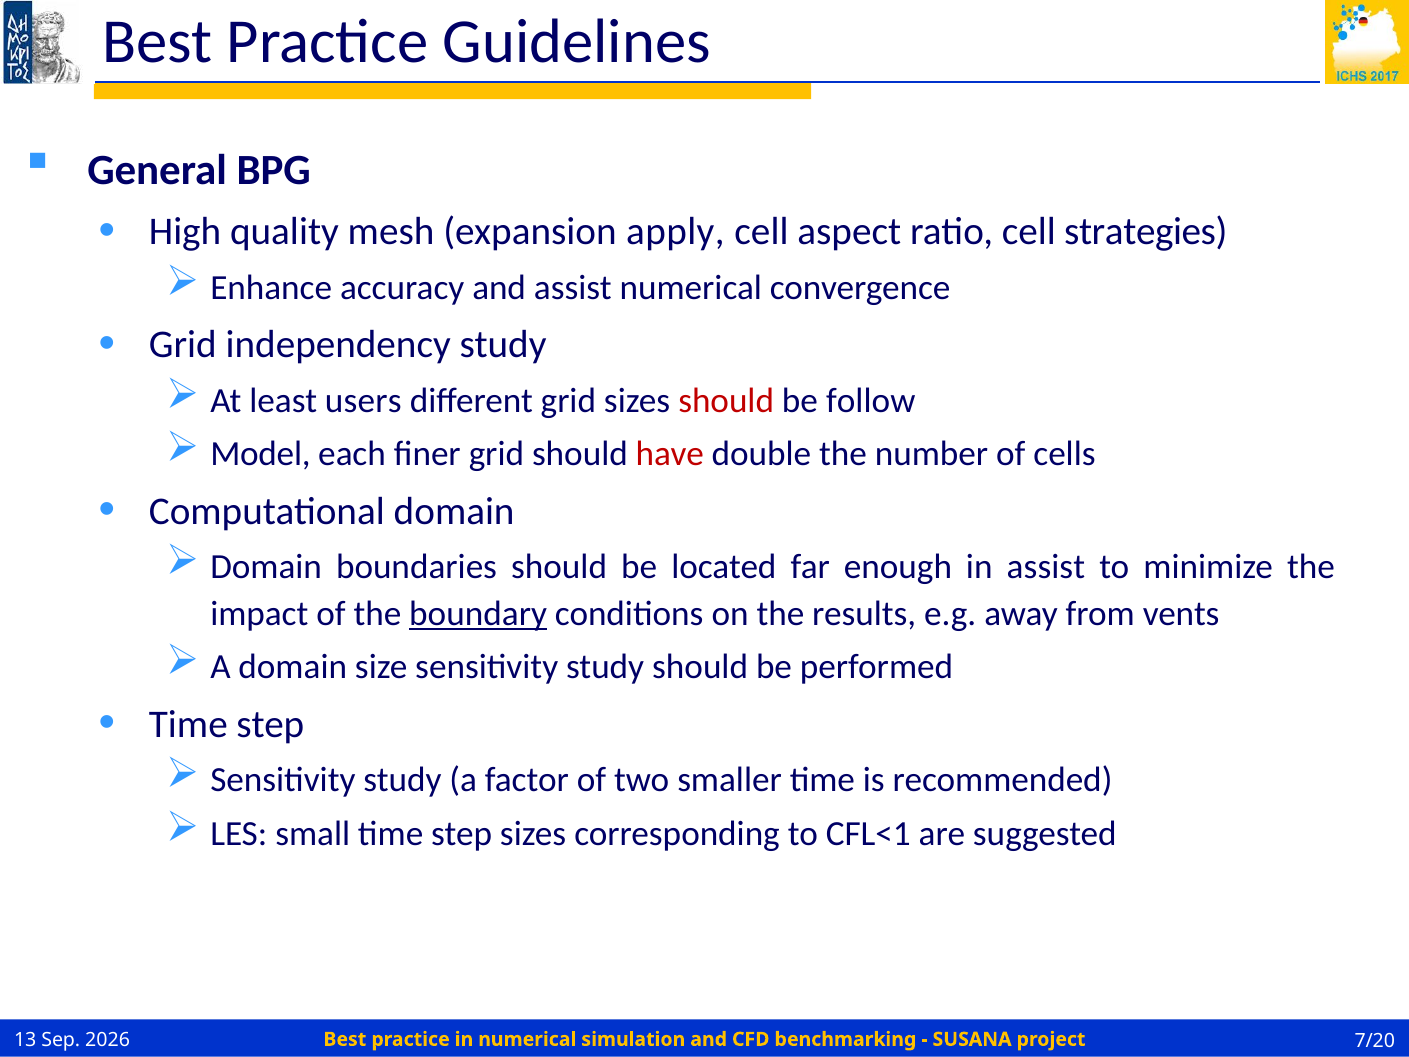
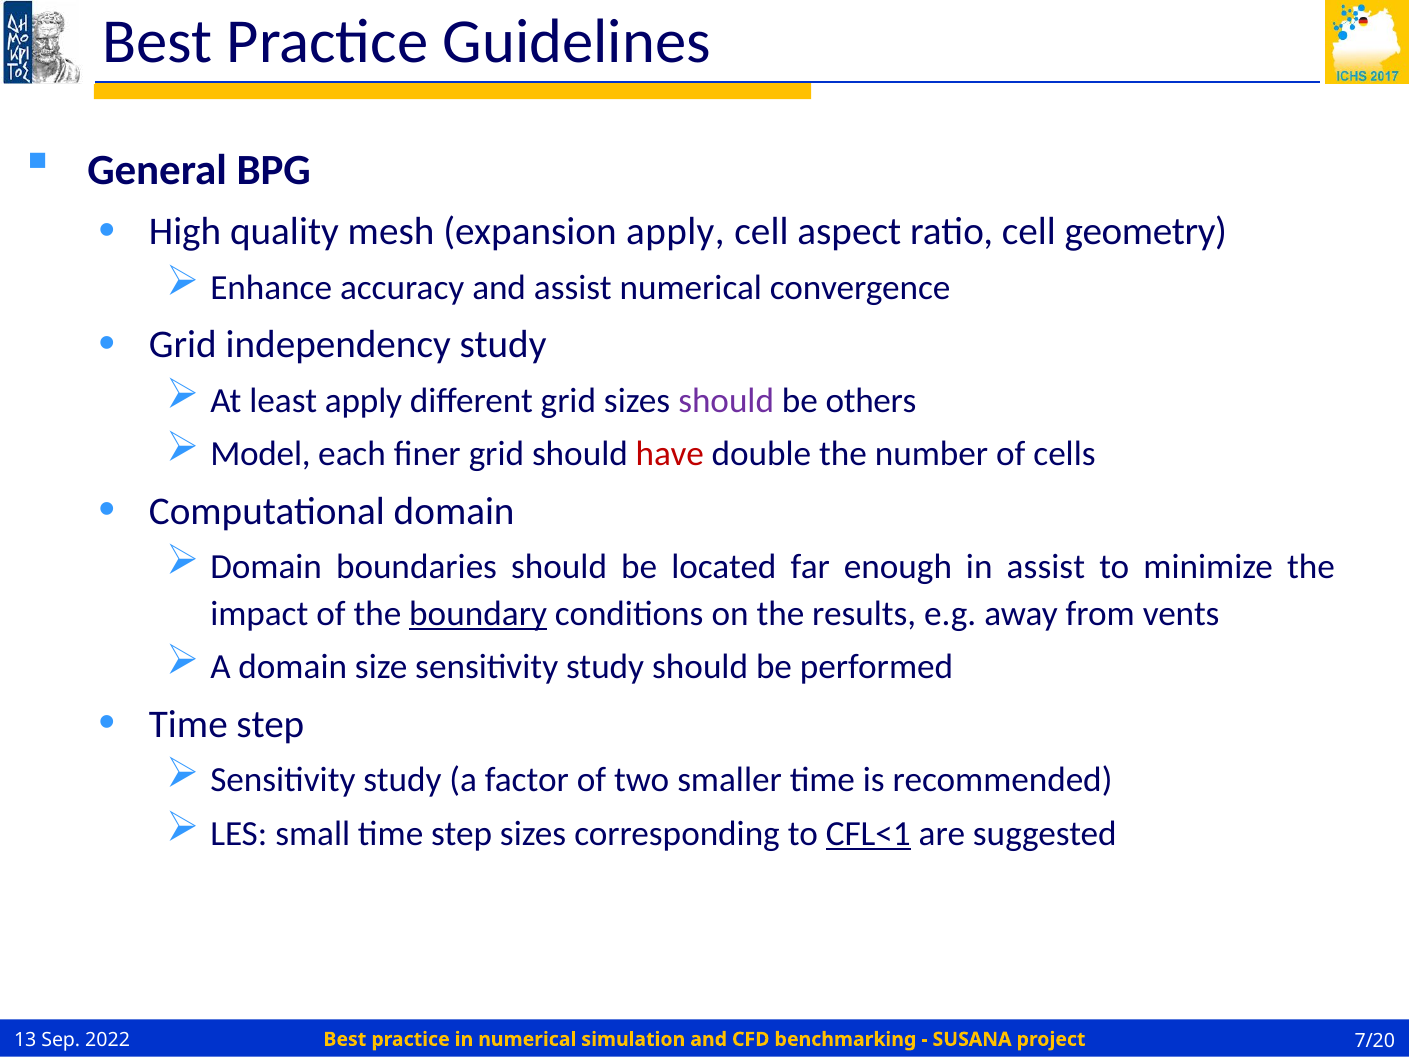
strategies: strategies -> geometry (1146, 232)
least users: users -> apply (364, 400)
should colour: red -> purple (726, 400)
follow: follow -> others (871, 400)
CFL<1 underline: none -> present (868, 833)
2026: 2026 -> 2022 (108, 1040)
